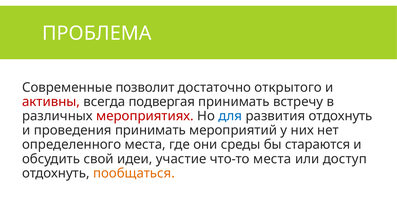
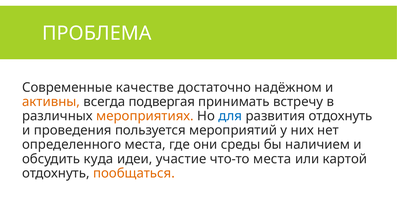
позволит: позволит -> качестве (145, 88)
открытого: открытого -> надёжном (288, 88)
активны colour: red -> orange (51, 102)
мероприятиях colour: red -> orange (145, 116)
проведения принимать: принимать -> пользуется (150, 131)
стараются: стараются -> наличием (318, 145)
свой: свой -> куда (99, 159)
доступ: доступ -> картой (345, 159)
